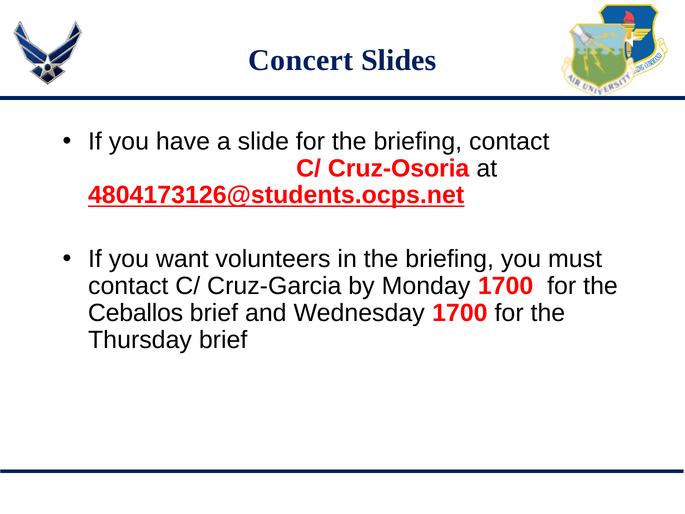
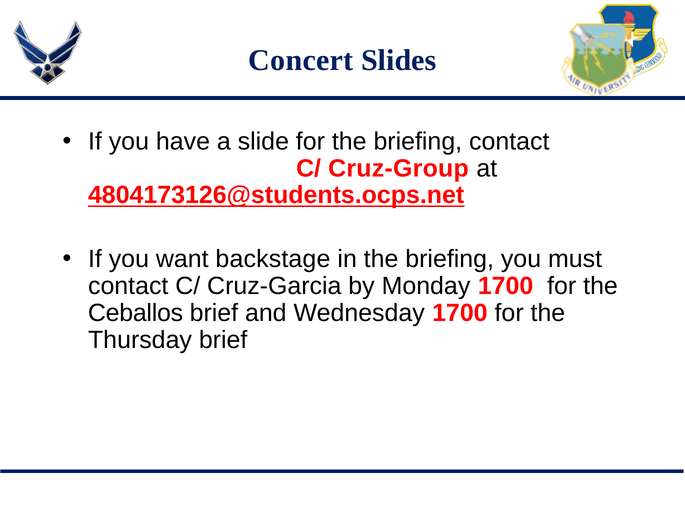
Cruz-Osoria: Cruz-Osoria -> Cruz-Group (398, 168)
volunteers: volunteers -> backstage (273, 259)
